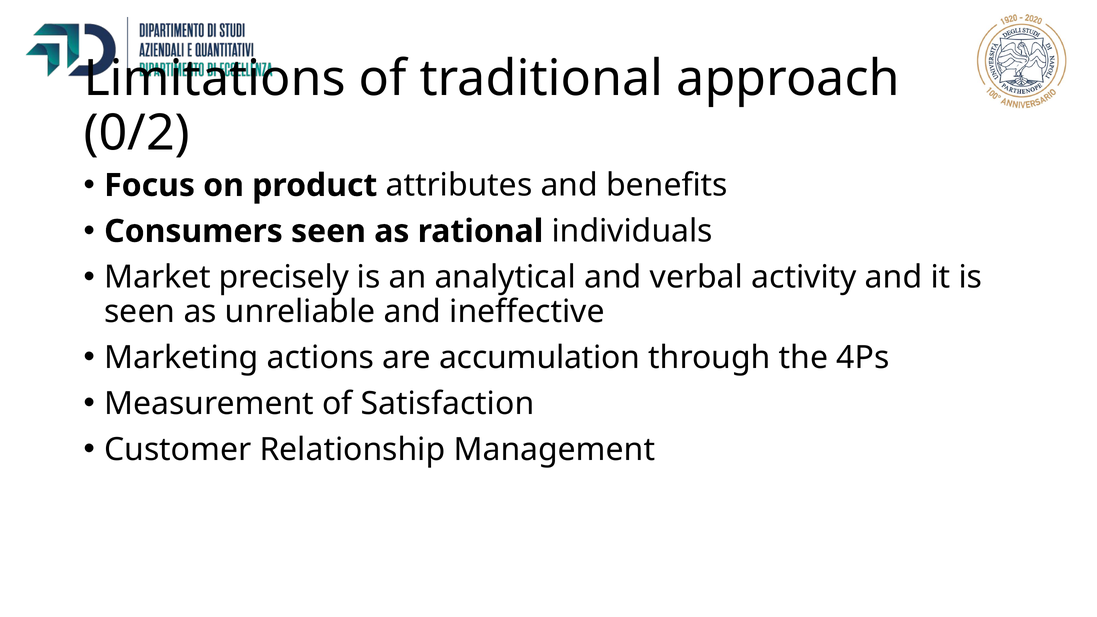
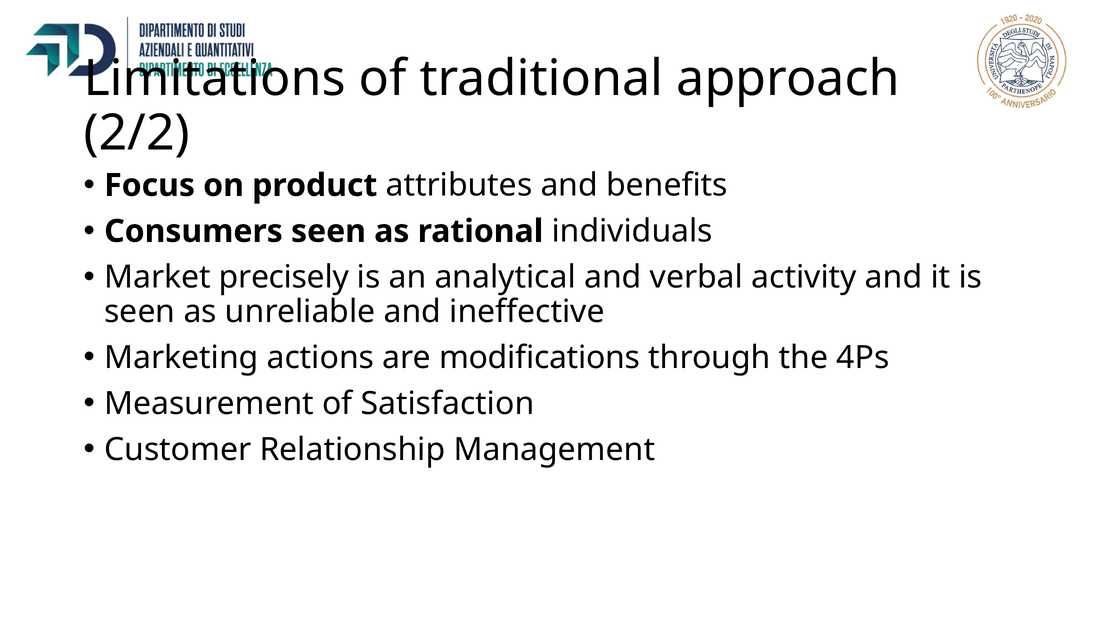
0/2: 0/2 -> 2/2 (137, 133)
accumulation: accumulation -> modifications (540, 358)
